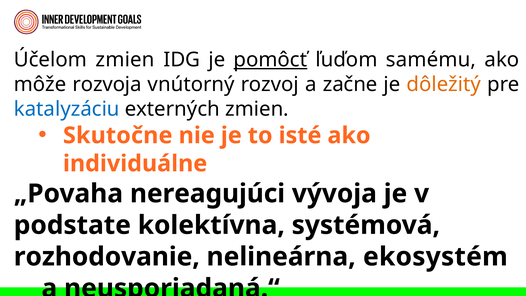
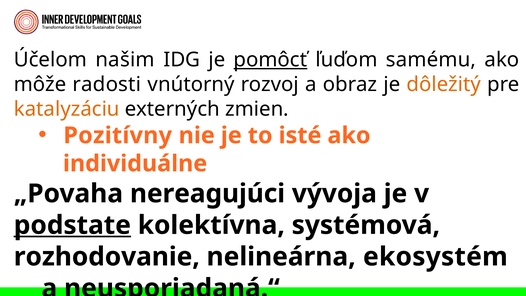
Účelom zmien: zmien -> našim (125, 60)
rozvoja: rozvoja -> radosti (107, 84)
začne: začne -> obraz (350, 84)
katalyzáciu colour: blue -> orange (67, 109)
Skutočne: Skutočne -> Pozitívny (118, 135)
podstate underline: none -> present (72, 225)
